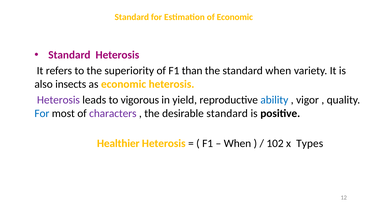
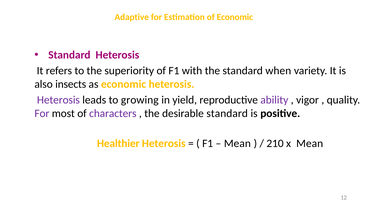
Standard: Standard -> Adaptive (132, 17)
than: than -> with (192, 71)
vigorous: vigorous -> growing (140, 100)
ability colour: blue -> purple (274, 100)
For colour: blue -> purple (42, 114)
When: When -> Mean (237, 144)
102: 102 -> 210 (275, 144)
x Types: Types -> Mean (310, 144)
